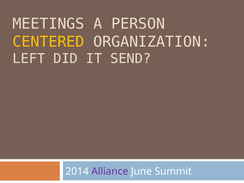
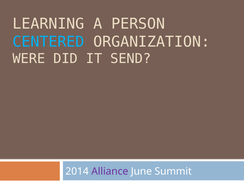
MEETINGS: MEETINGS -> LEARNING (48, 24)
CENTERED colour: yellow -> light blue (48, 42)
LEFT: LEFT -> WERE (29, 59)
